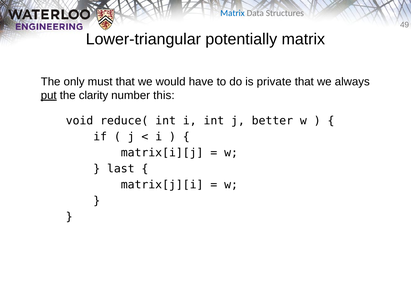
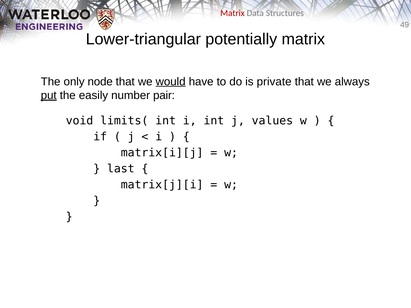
Matrix colour: blue -> red (232, 13)
must: must -> node (100, 82)
would underline: none -> present (171, 82)
clarity: clarity -> easily (93, 95)
this: this -> pair (164, 95)
reduce(: reduce( -> limits( (124, 121)
better: better -> values (272, 121)
